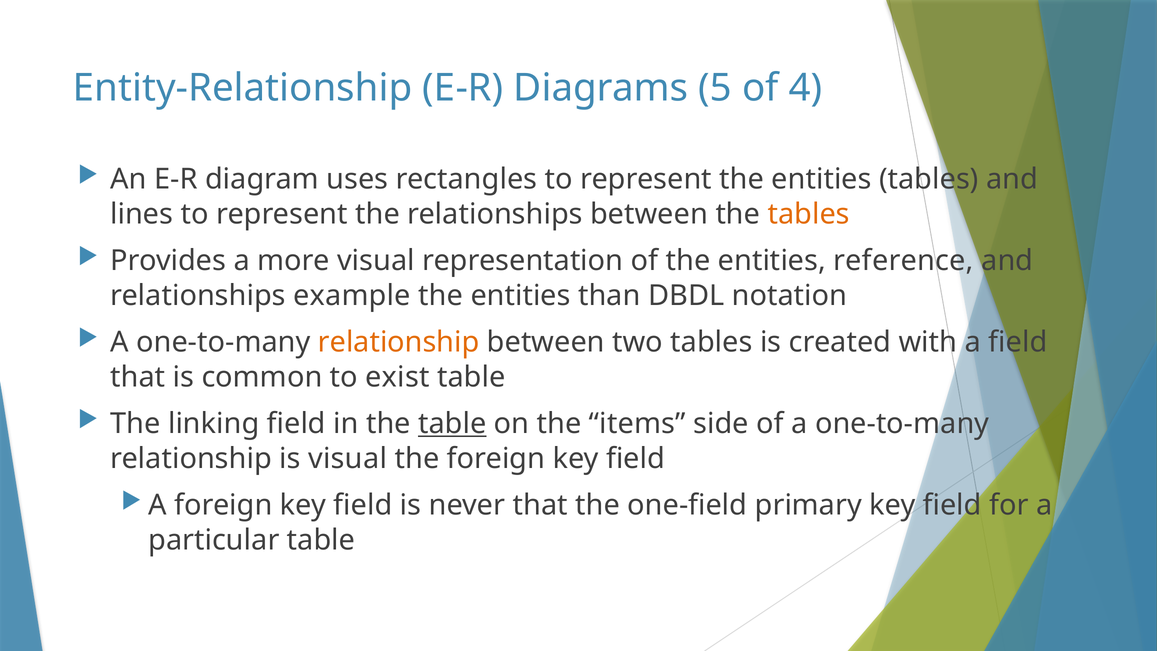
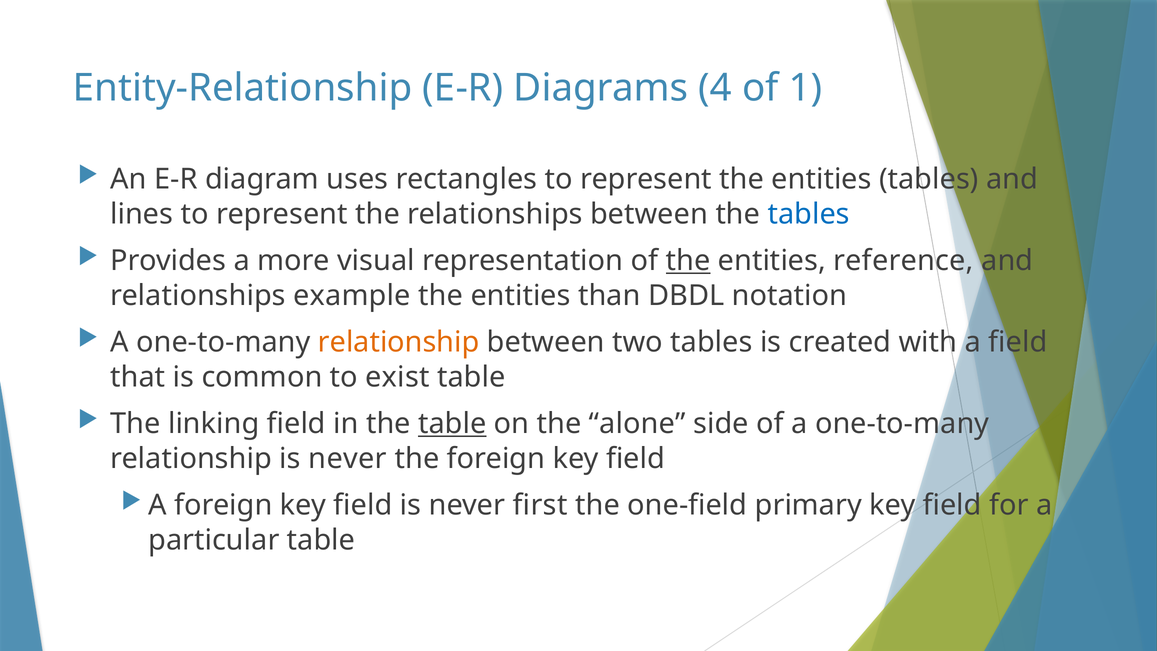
5: 5 -> 4 (715, 88)
4: 4 -> 1 (806, 88)
tables colour: orange -> blue (809, 214)
the underline: none -> present (688, 261)
items: items -> alone (637, 424)
relationship is visual: visual -> never (348, 458)
never that: that -> first (540, 505)
